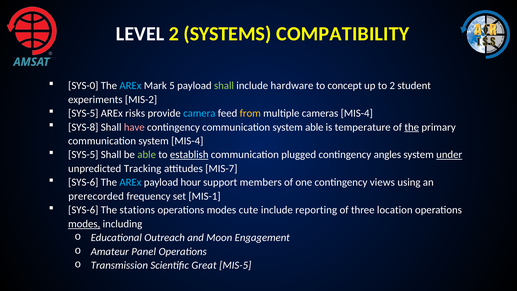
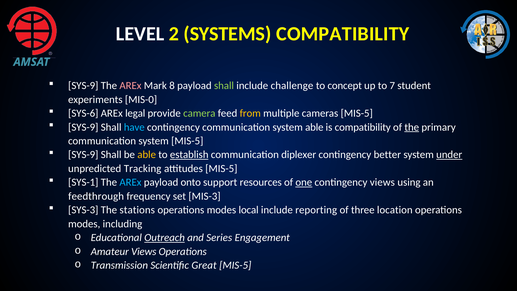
SYS-0: SYS-0 -> SYS-9 (83, 86)
AREx colour: light blue -> pink (130, 86)
5: 5 -> 8 (172, 86)
hardware: hardware -> challenge (292, 86)
to 2: 2 -> 7 (392, 86)
MIS-2: MIS-2 -> MIS-0 (141, 99)
SYS-5: SYS-5 -> SYS-6 (83, 113)
risks: risks -> legal (135, 113)
camera colour: light blue -> light green (199, 113)
cameras MIS-4: MIS-4 -> MIS-5 (357, 113)
SYS-8: SYS-8 -> SYS-9 (83, 127)
have colour: pink -> light blue (134, 127)
is temperature: temperature -> compatibility (363, 127)
system MIS-4: MIS-4 -> MIS-5 (187, 141)
SYS-5: SYS-5 -> SYS-9 (83, 155)
able colour: light green -> yellow (147, 155)
plugged: plugged -> diplexer (299, 155)
angles: angles -> better (387, 155)
attitudes MIS-7: MIS-7 -> MIS-5 (221, 169)
SYS-6: SYS-6 -> SYS-1 (83, 182)
hour: hour -> onto (191, 182)
members: members -> resources (261, 182)
one underline: none -> present (304, 182)
prerecorded: prerecorded -> feedthrough (96, 196)
MIS-1: MIS-1 -> MIS-3 (205, 196)
SYS-6: SYS-6 -> SYS-3 (83, 210)
cute: cute -> local (249, 210)
modes underline: present -> none (84, 224)
Outreach underline: none -> present (165, 238)
Moon: Moon -> Series (219, 238)
Amateur Panel: Panel -> Views (144, 251)
